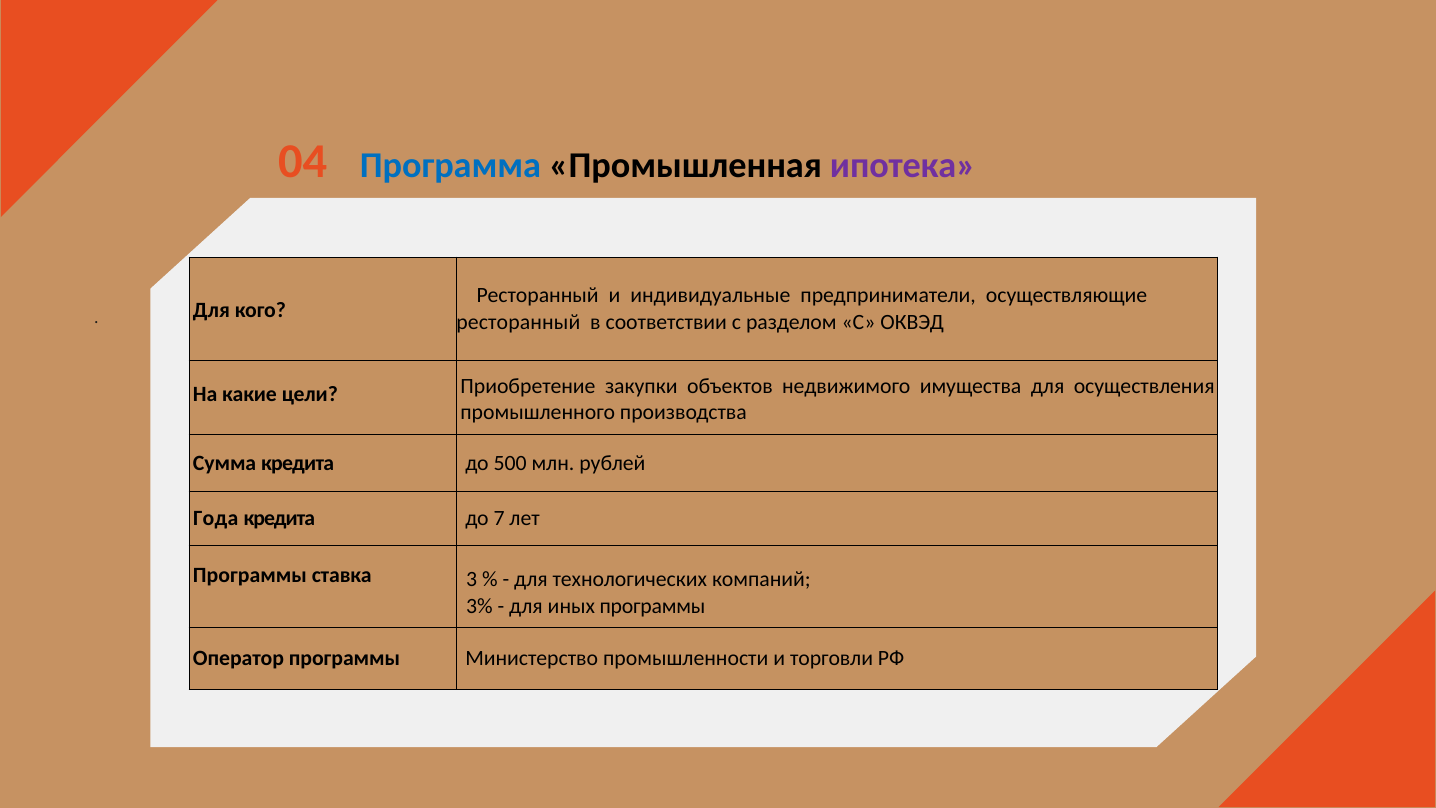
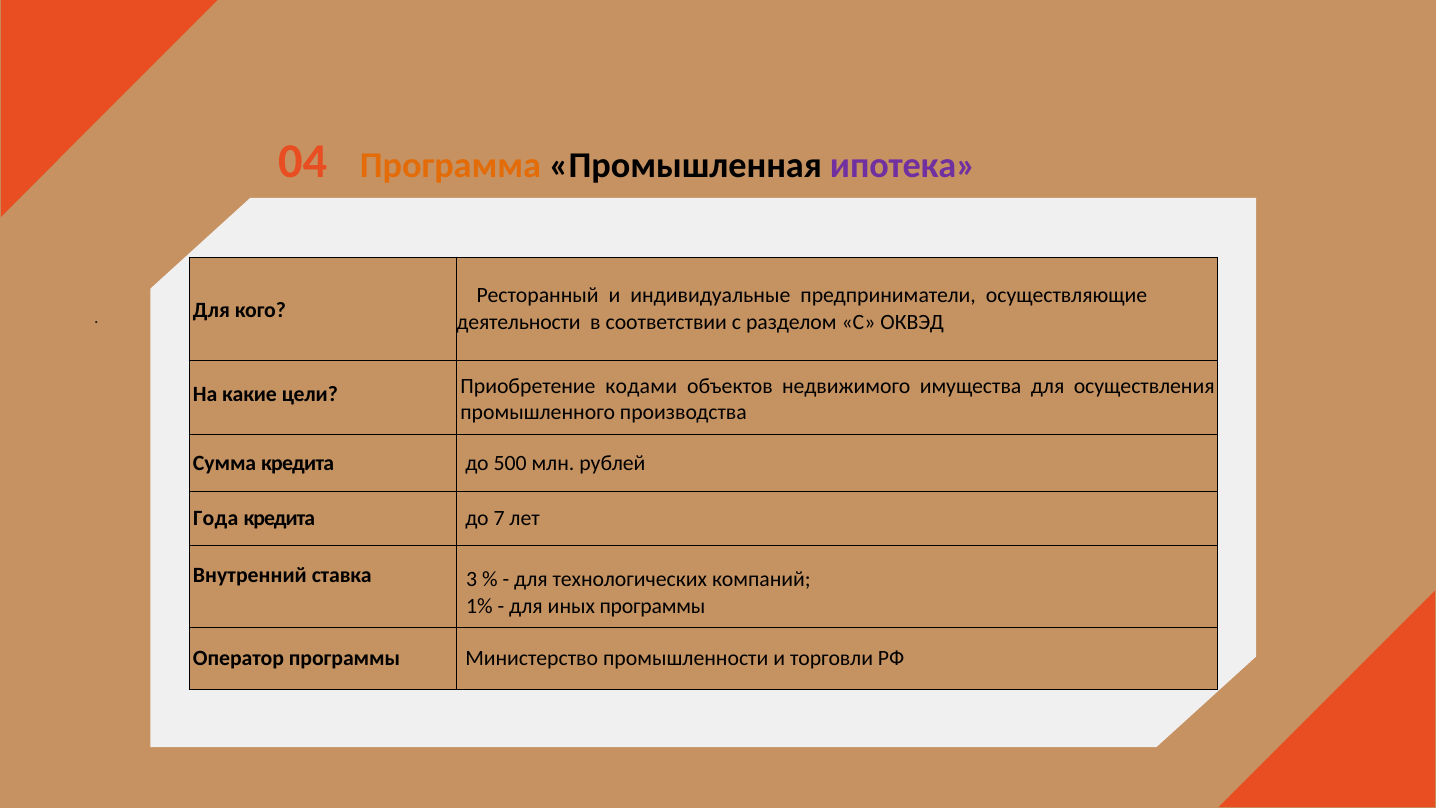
Программа colour: blue -> orange (451, 165)
ресторанный: ресторанный -> деятельности (519, 322)
закупки: закупки -> кодами (641, 386)
Программы: Программы -> Внутренний (250, 575)
3%: 3% -> 1% (480, 606)
